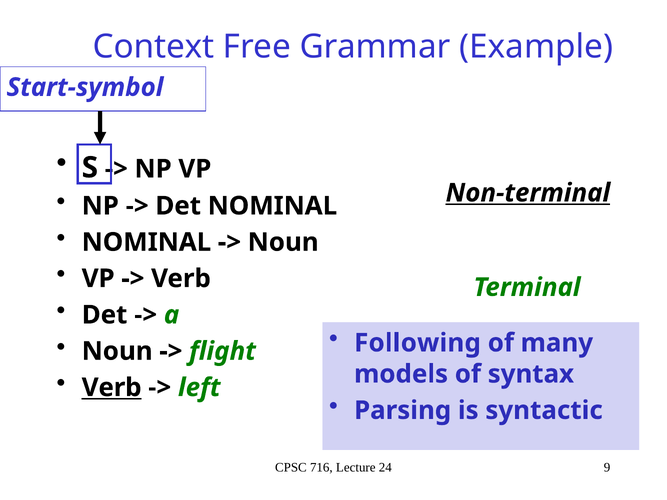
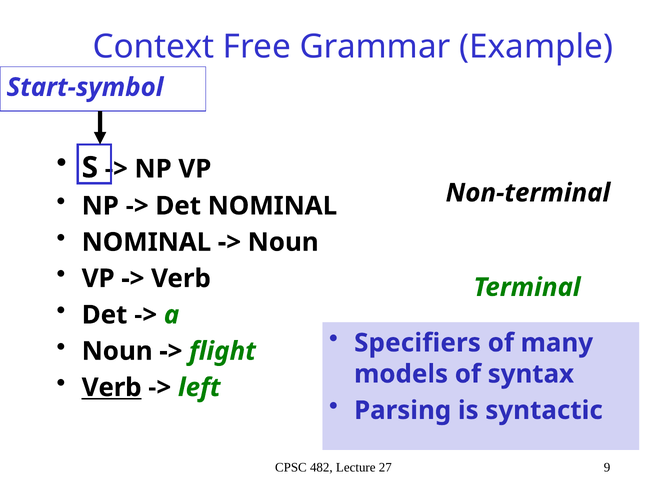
Non-terminal underline: present -> none (528, 193)
Following: Following -> Specifiers (417, 343)
716: 716 -> 482 (321, 468)
24: 24 -> 27 (385, 468)
